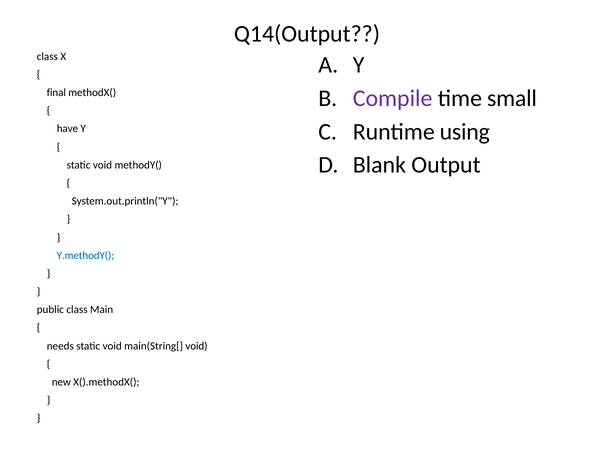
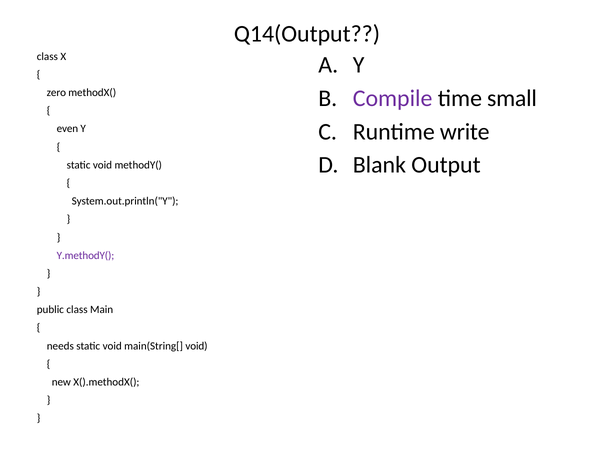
final: final -> zero (56, 93)
using: using -> write (465, 132)
have: have -> even (67, 129)
Y.methodY( colour: blue -> purple (86, 256)
